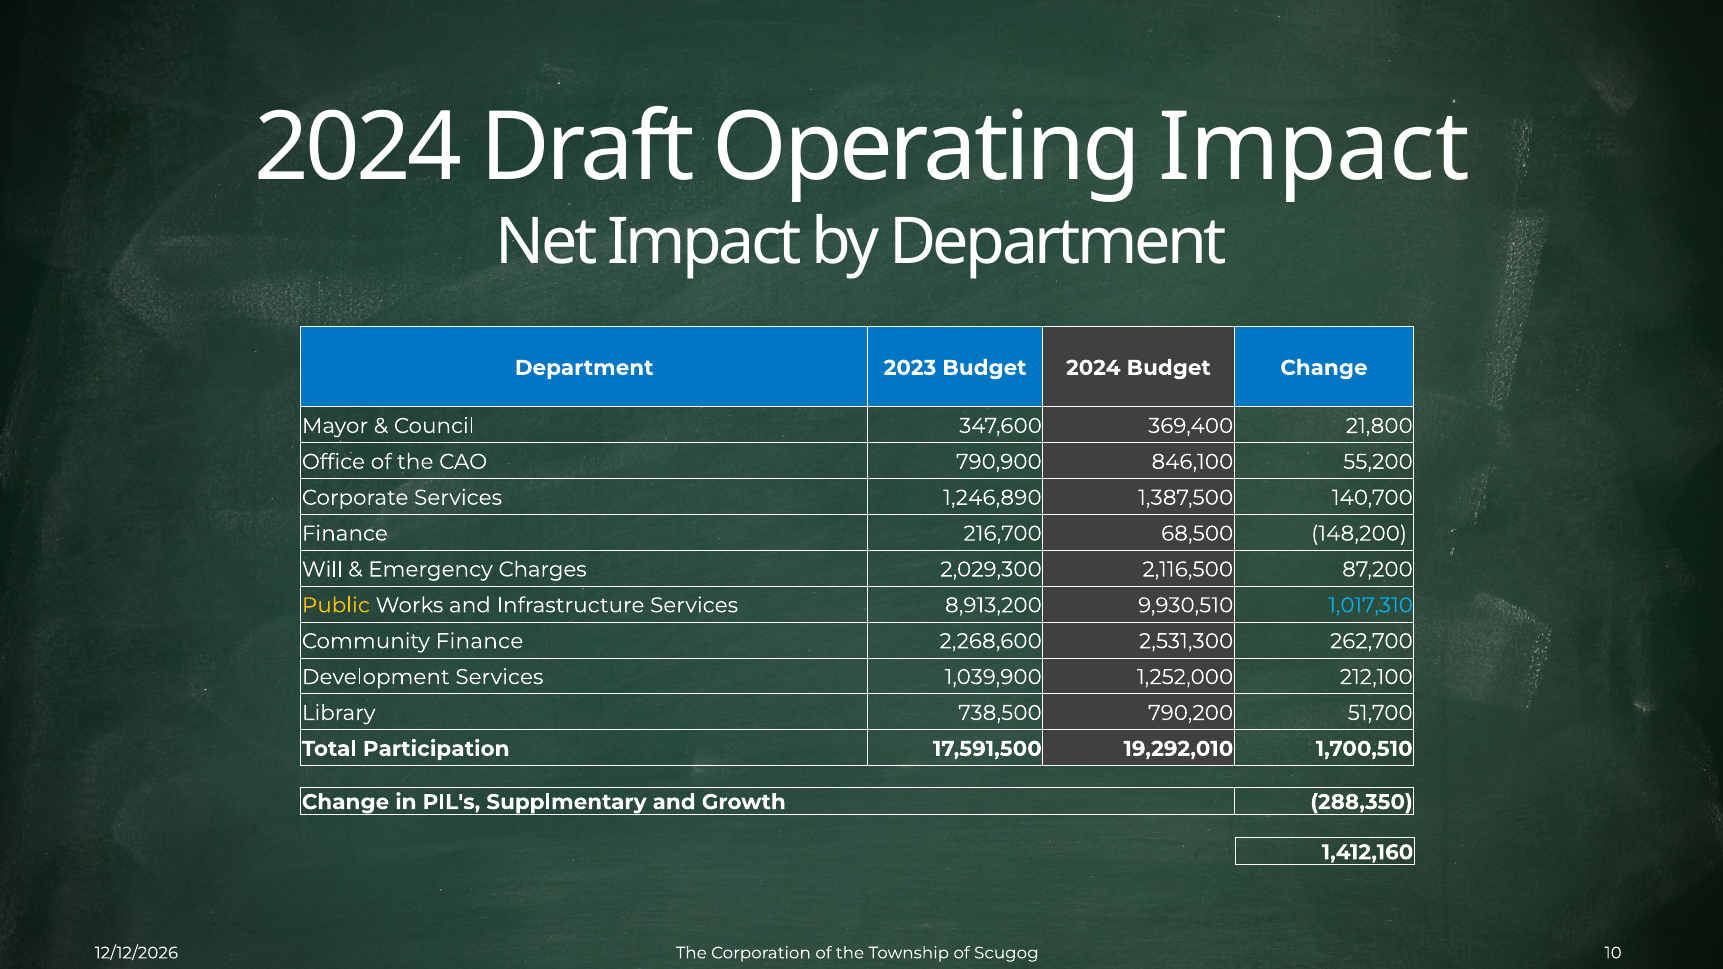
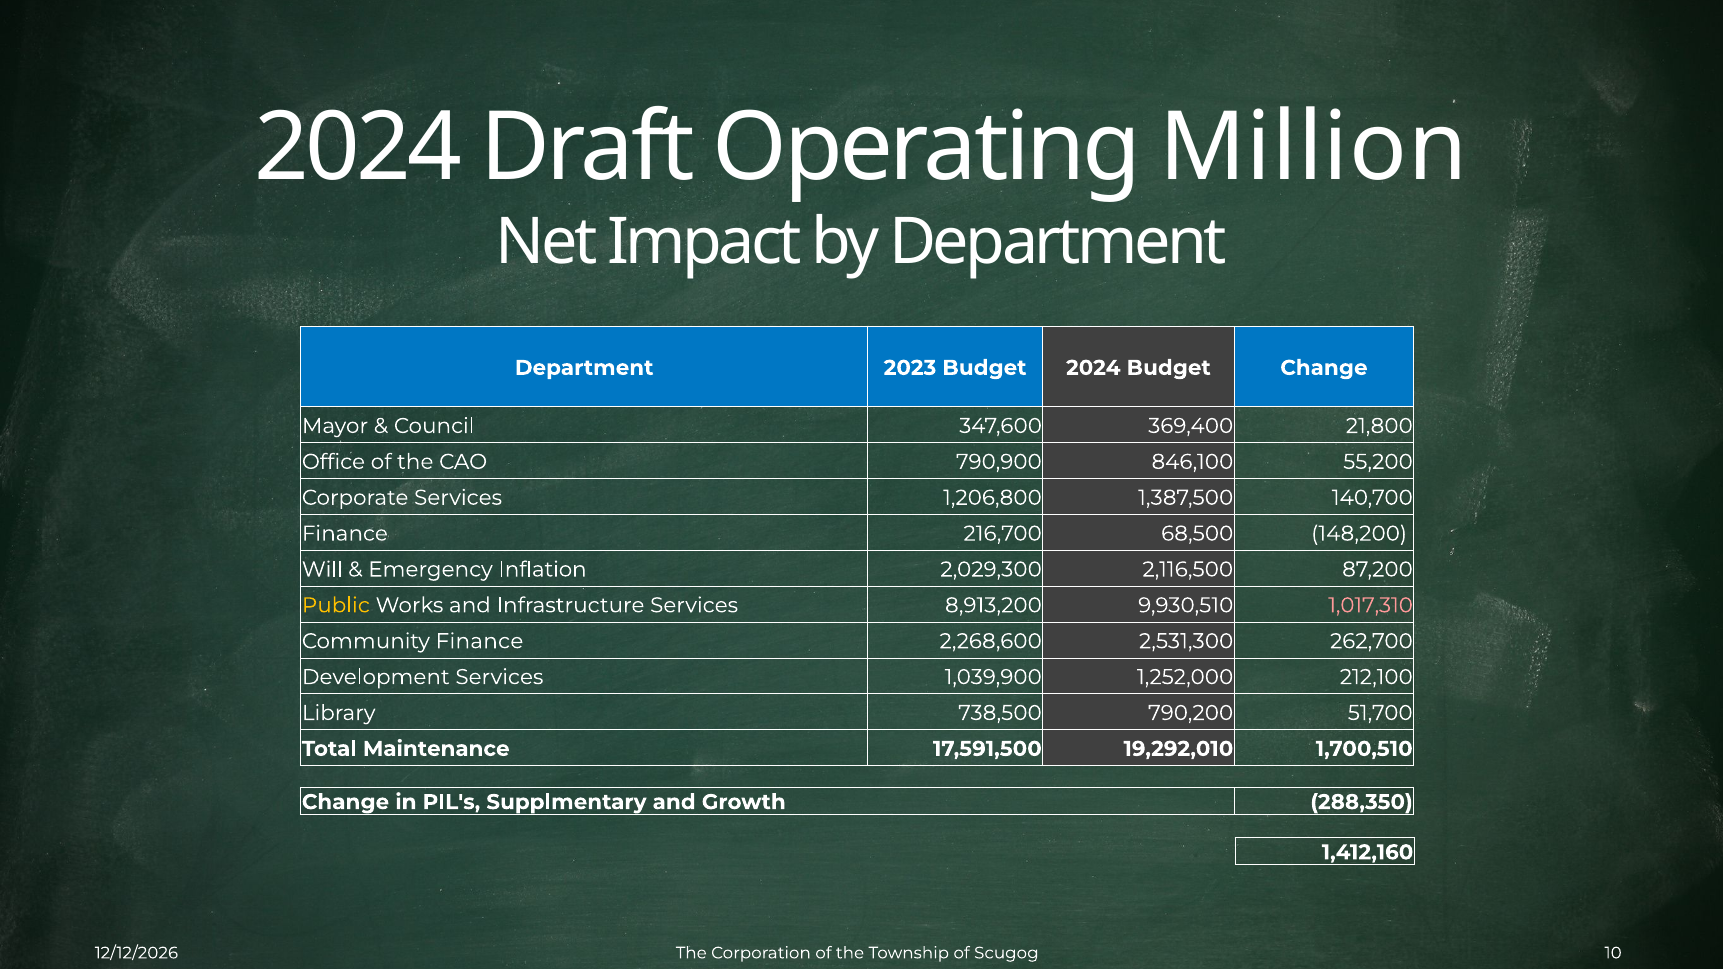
Operating Impact: Impact -> Million (1313, 148)
1,246,890: 1,246,890 -> 1,206,800 (992, 498)
Charges: Charges -> Inflation (543, 570)
1,017,310 colour: light blue -> pink (1371, 605)
Participation: Participation -> Maintenance (436, 749)
